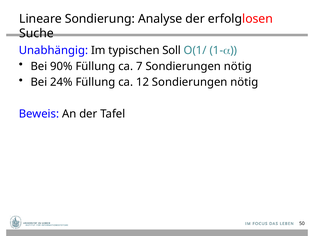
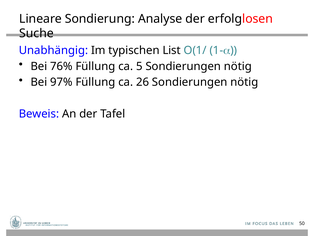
Soll: Soll -> List (172, 50)
90%: 90% -> 76% (61, 66)
7: 7 -> 5 (139, 66)
24%: 24% -> 97% (61, 82)
12: 12 -> 26 (143, 82)
